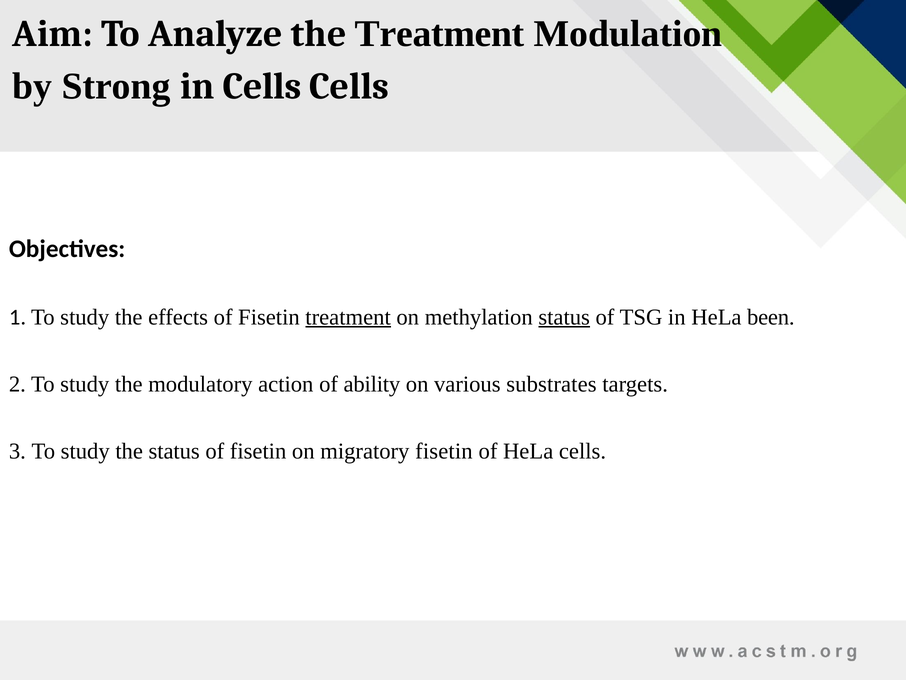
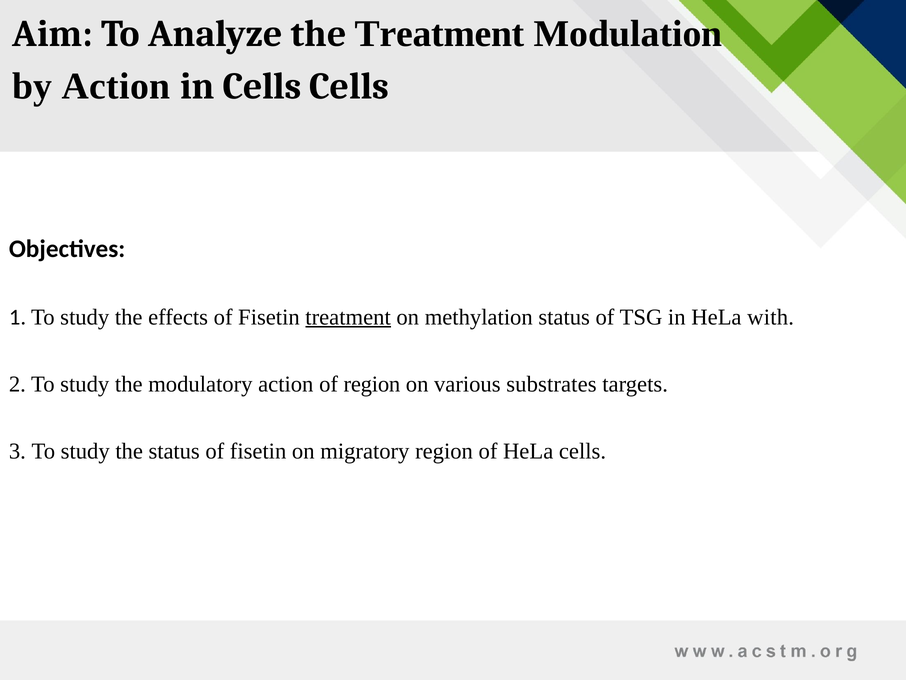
by Strong: Strong -> Action (116, 86)
status underline: present -> none (564, 317)
been: been -> with (771, 317)
of ability: ability -> region (372, 384)
migratory fisetin: fisetin -> region (444, 451)
